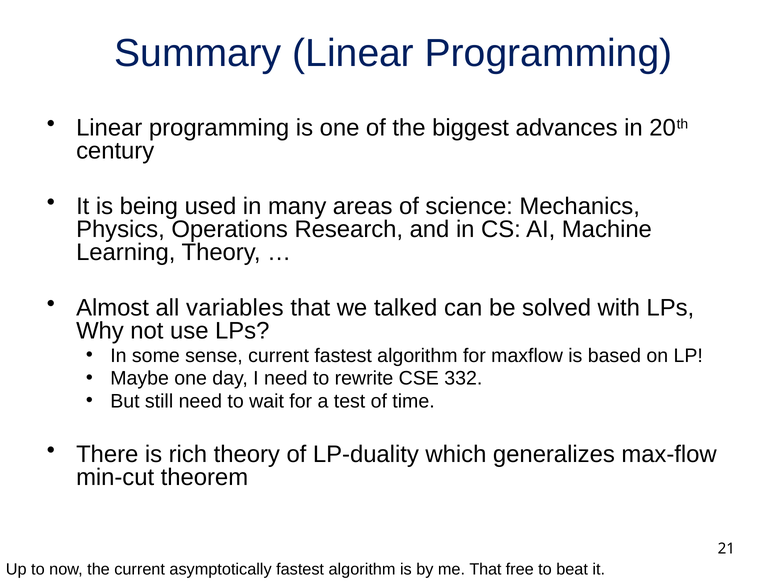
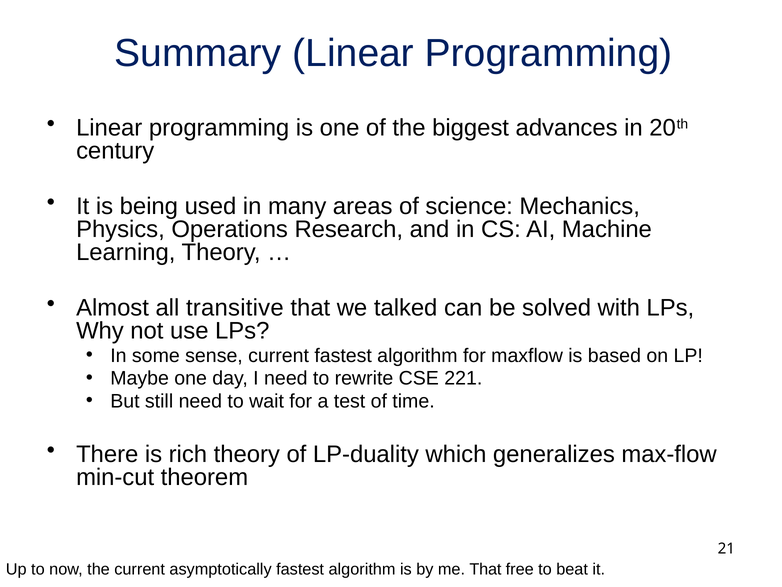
variables: variables -> transitive (235, 308)
332: 332 -> 221 (463, 378)
